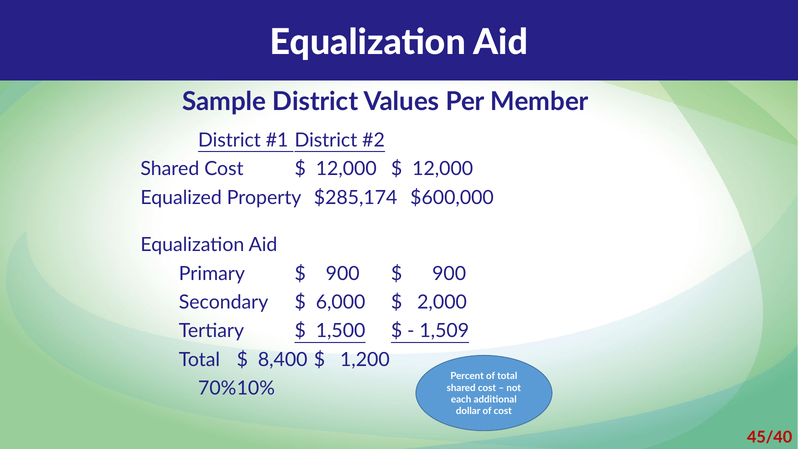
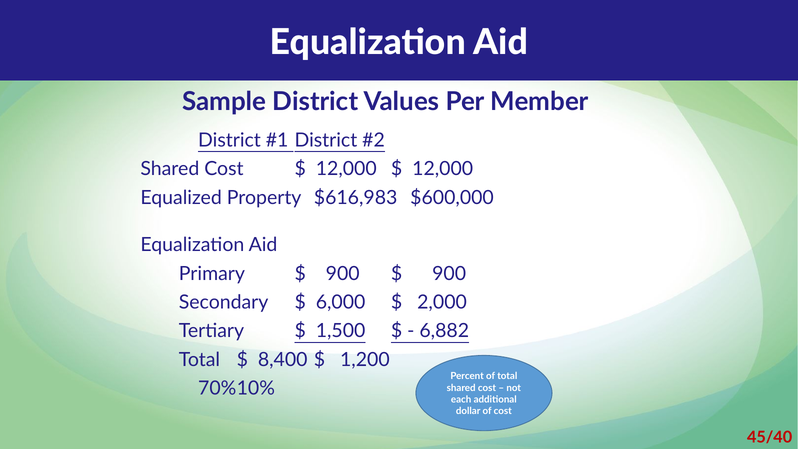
$285,174: $285,174 -> $616,983 (356, 198)
1,509: 1,509 -> 6,882 (444, 331)
